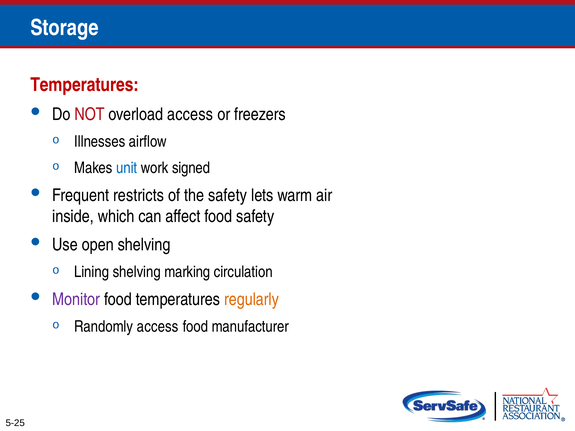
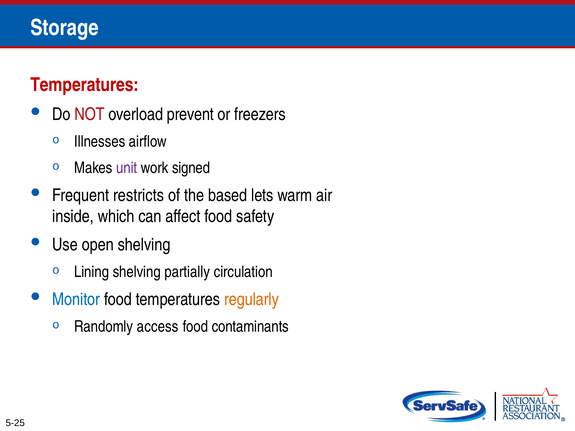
overload access: access -> prevent (190, 114)
unit colour: blue -> purple (127, 168)
the safety: safety -> based (228, 195)
marking: marking -> partially (187, 272)
Monitor colour: purple -> blue (76, 299)
manufacturer: manufacturer -> contaminants (250, 327)
